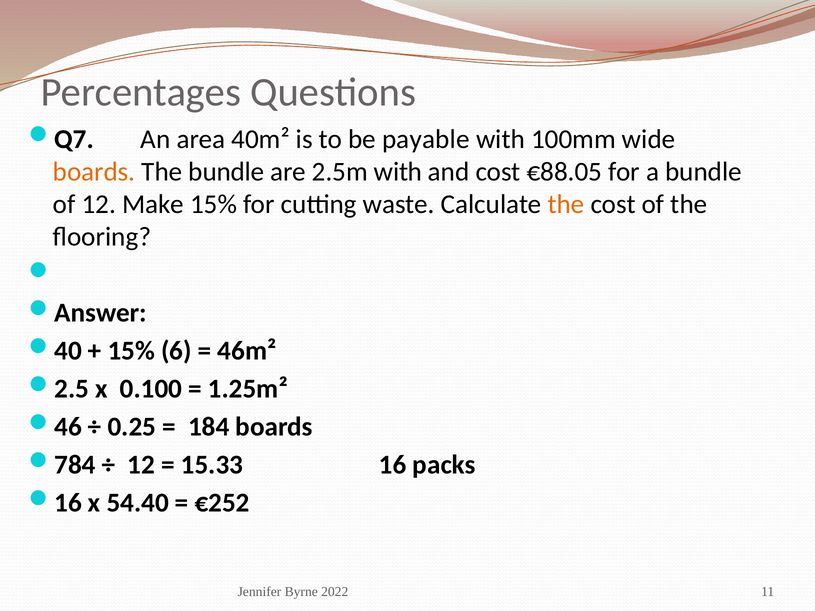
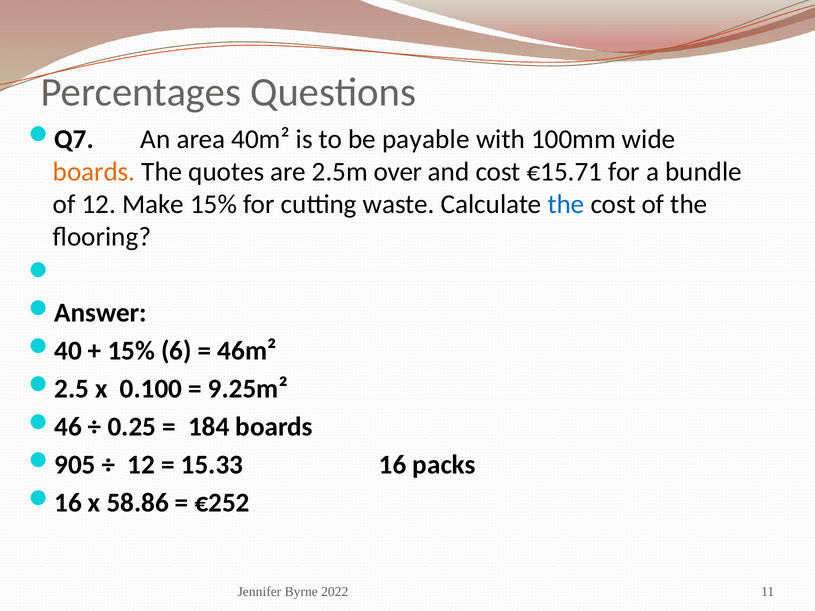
The bundle: bundle -> quotes (226, 172)
2.5m with: with -> over (398, 172)
€88.05: €88.05 -> €15.71 (564, 172)
the colour: orange -> blue (566, 204)
1.25m²: 1.25m² -> 9.25m² (248, 389)
784: 784 -> 905 (75, 465)
54.40: 54.40 -> 58.86 (138, 503)
